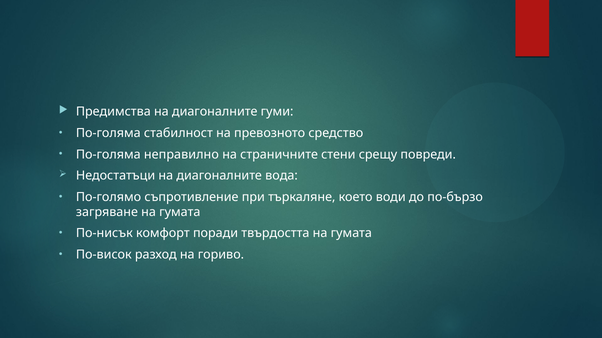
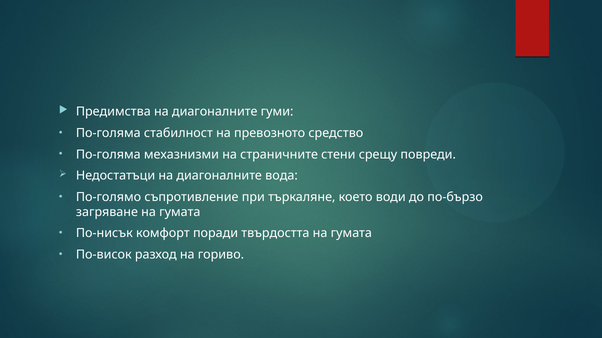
неправилно: неправилно -> мехазнизми (181, 155)
